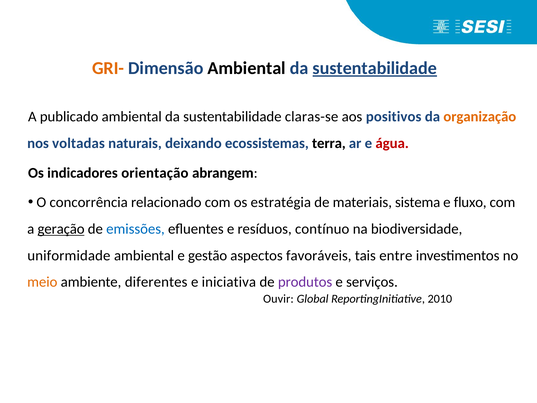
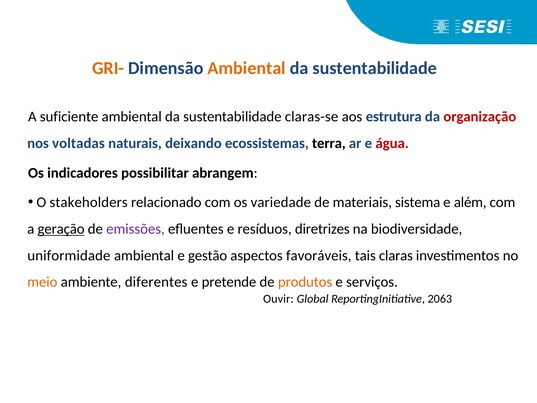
Ambiental colour: black -> orange (247, 68)
sustentabilidade underline: present -> none (375, 68)
publicado: publicado -> suficiente (69, 117)
positivos: positivos -> estrutura (394, 117)
organização colour: orange -> red (480, 117)
orientação: orientação -> possibilitar (155, 173)
concorrência: concorrência -> stakeholders (89, 202)
estratégia: estratégia -> variedade (281, 202)
fluxo: fluxo -> além (470, 202)
emissões colour: blue -> purple (135, 229)
contínuo: contínuo -> diretrizes (322, 229)
entre: entre -> claras (396, 255)
iniciativa: iniciativa -> pretende (229, 282)
produtos colour: purple -> orange (305, 282)
2010: 2010 -> 2063 (440, 299)
